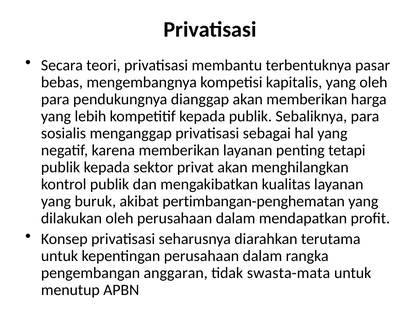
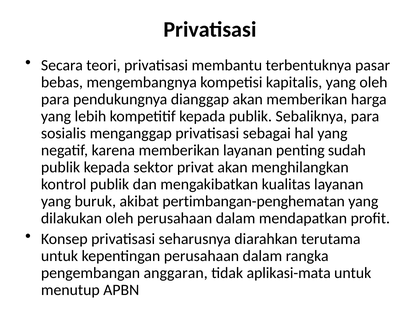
tetapi: tetapi -> sudah (347, 150)
swasta-mata: swasta-mata -> aplikasi-mata (289, 273)
